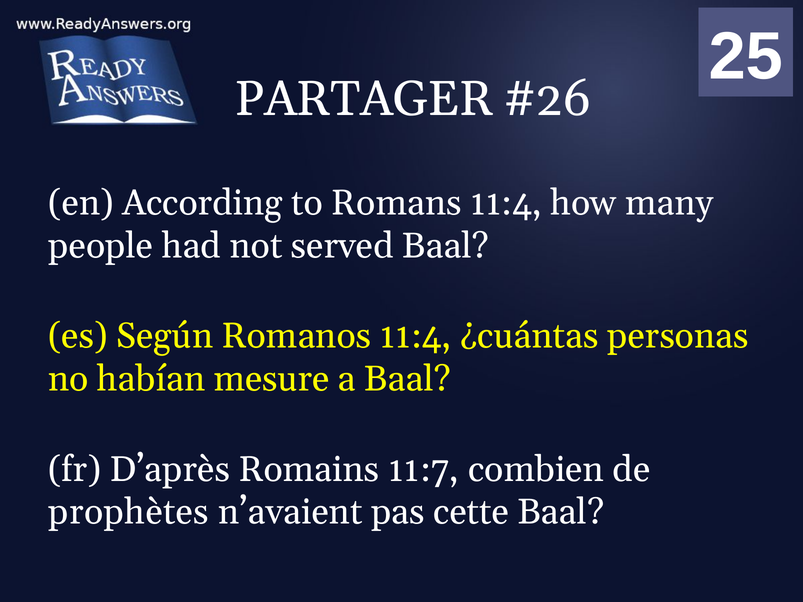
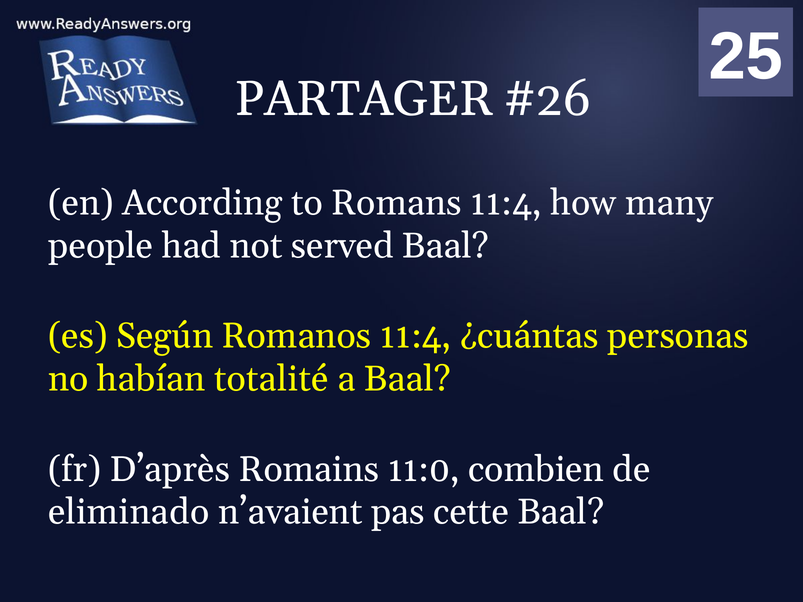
mesure: mesure -> totalité (271, 379)
11:7: 11:7 -> 11:0 (424, 470)
prophètes: prophètes -> eliminado (129, 512)
